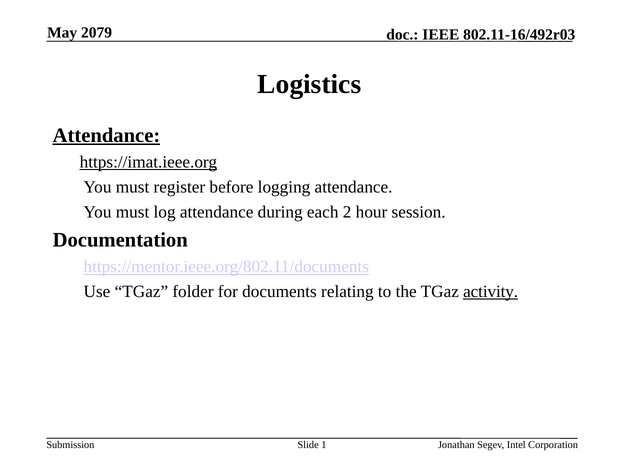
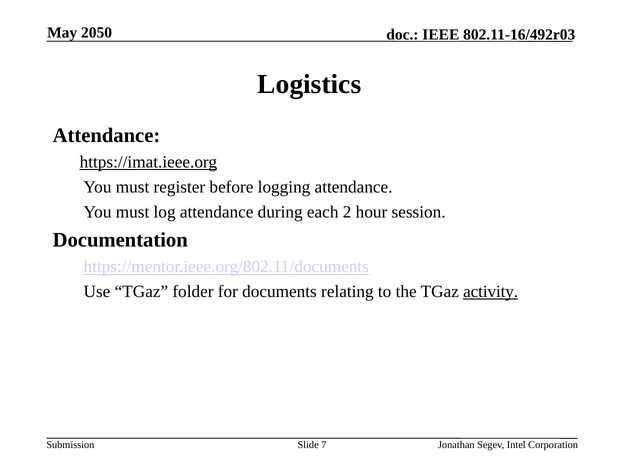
2079: 2079 -> 2050 (97, 33)
Attendance underline: present -> none (106, 135)
1: 1 -> 7 (324, 445)
